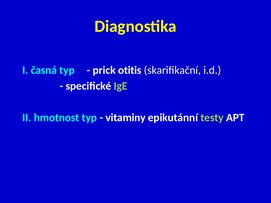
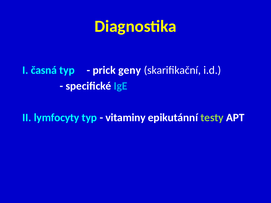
otitis: otitis -> geny (130, 70)
IgE colour: light green -> light blue (121, 86)
hmotnost: hmotnost -> lymfocyty (57, 118)
